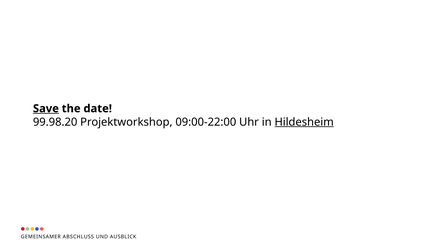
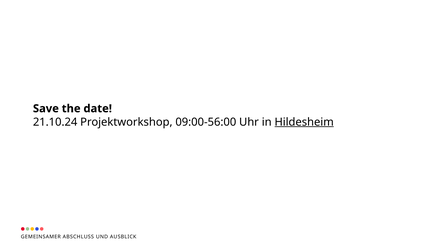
Save underline: present -> none (46, 109)
99.98.20: 99.98.20 -> 21.10.24 (55, 122)
09:00-22:00: 09:00-22:00 -> 09:00-56:00 (206, 122)
